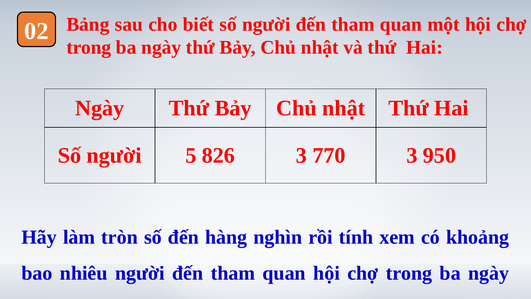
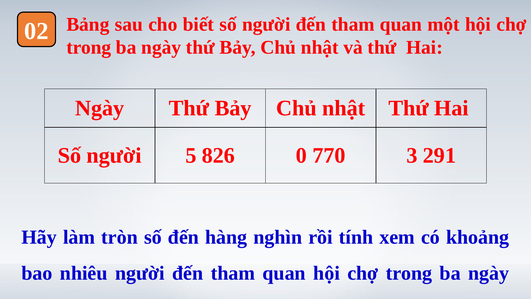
826 3: 3 -> 0 (301, 155)
950: 950 -> 291 (440, 155)
